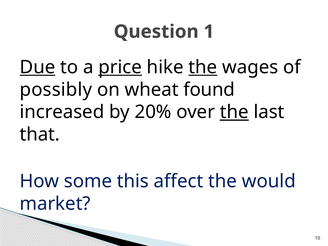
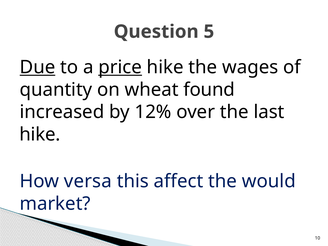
1: 1 -> 5 (209, 32)
the underline: present -> none (203, 67)
possibly: possibly -> quantity (56, 90)
20%: 20% -> 12% (153, 112)
the underline: present -> none (234, 112)
that: that -> hike (40, 134)
some: some -> versa (88, 181)
